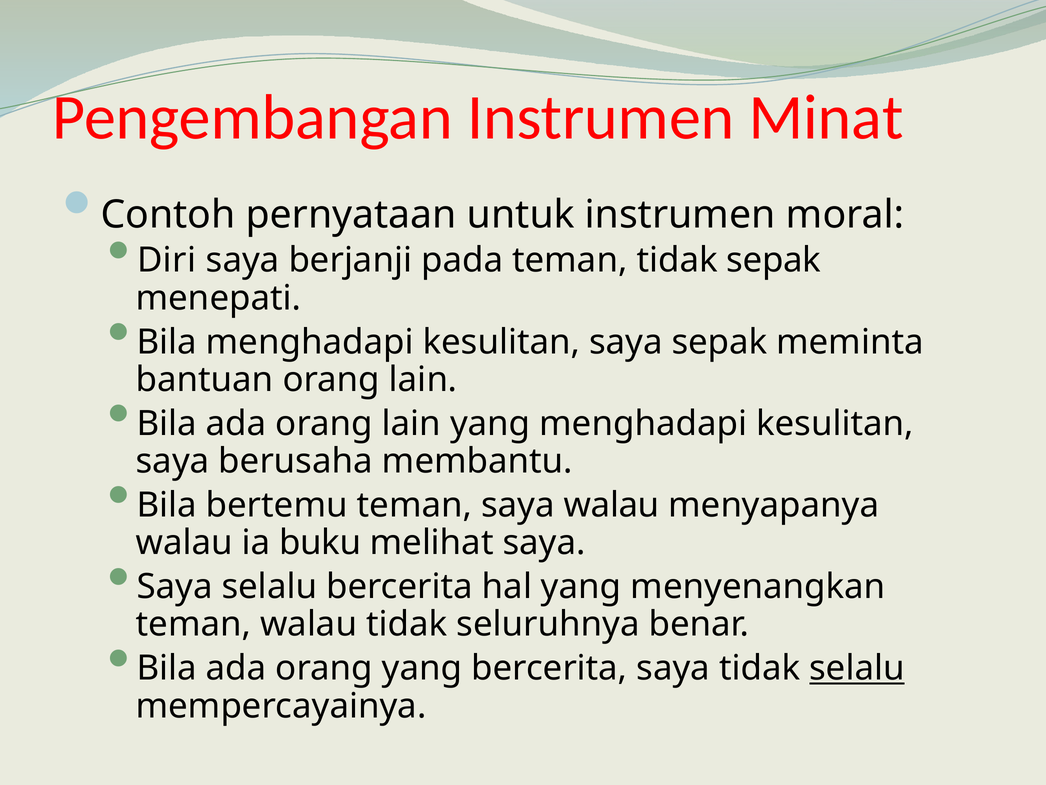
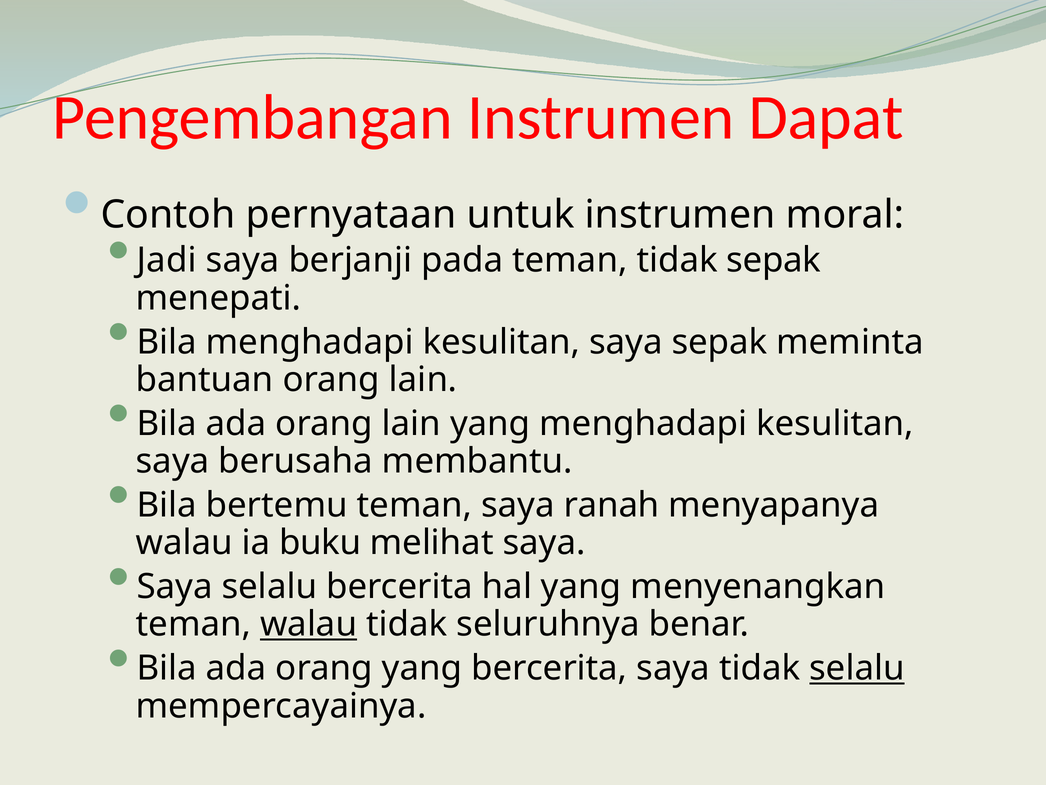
Minat: Minat -> Dapat (826, 118)
Diri: Diri -> Jadi (167, 260)
saya walau: walau -> ranah (612, 505)
walau underline: none -> present (309, 624)
